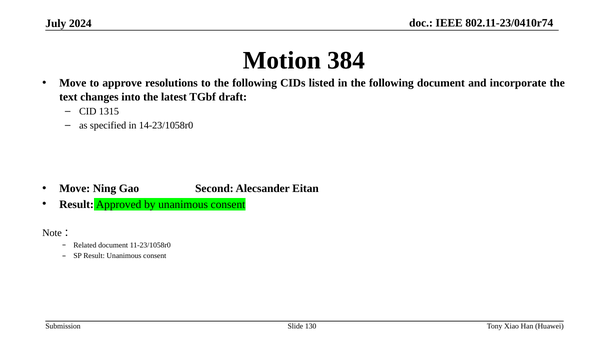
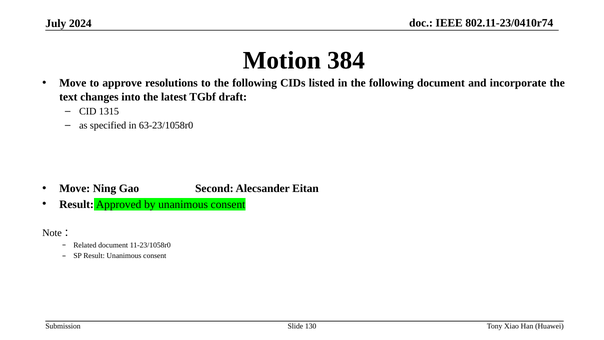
14-23/1058r0: 14-23/1058r0 -> 63-23/1058r0 (166, 126)
